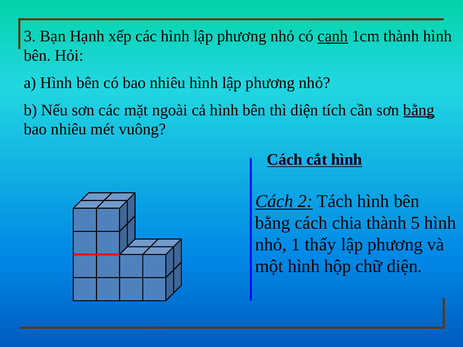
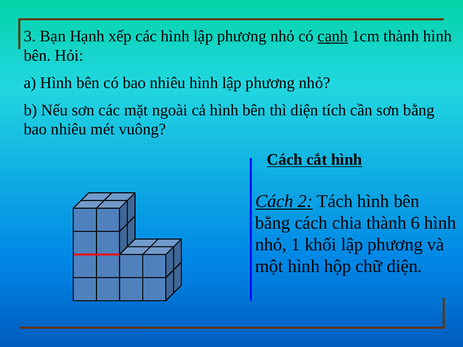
bằng underline: present -> none (419, 110)
5: 5 -> 6 (415, 223)
thấy: thấy -> khối (321, 245)
